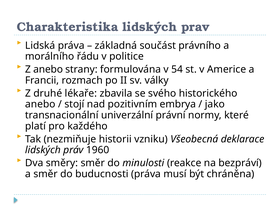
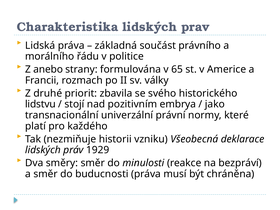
54: 54 -> 65 (177, 69)
lékaře: lékaře -> priorit (81, 93)
anebo: anebo -> lidstvu (40, 104)
1960: 1960 -> 1929 (98, 150)
